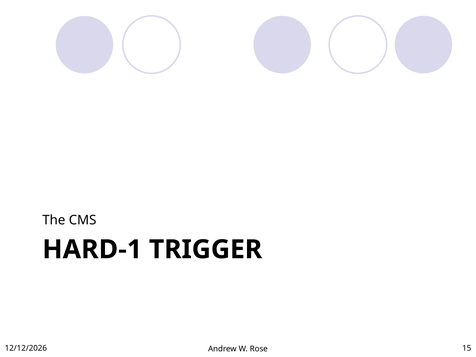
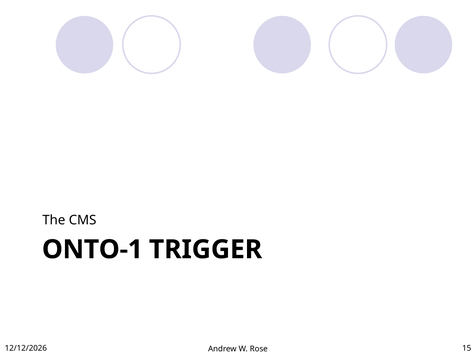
HARD-1: HARD-1 -> ONTO-1 (92, 249)
